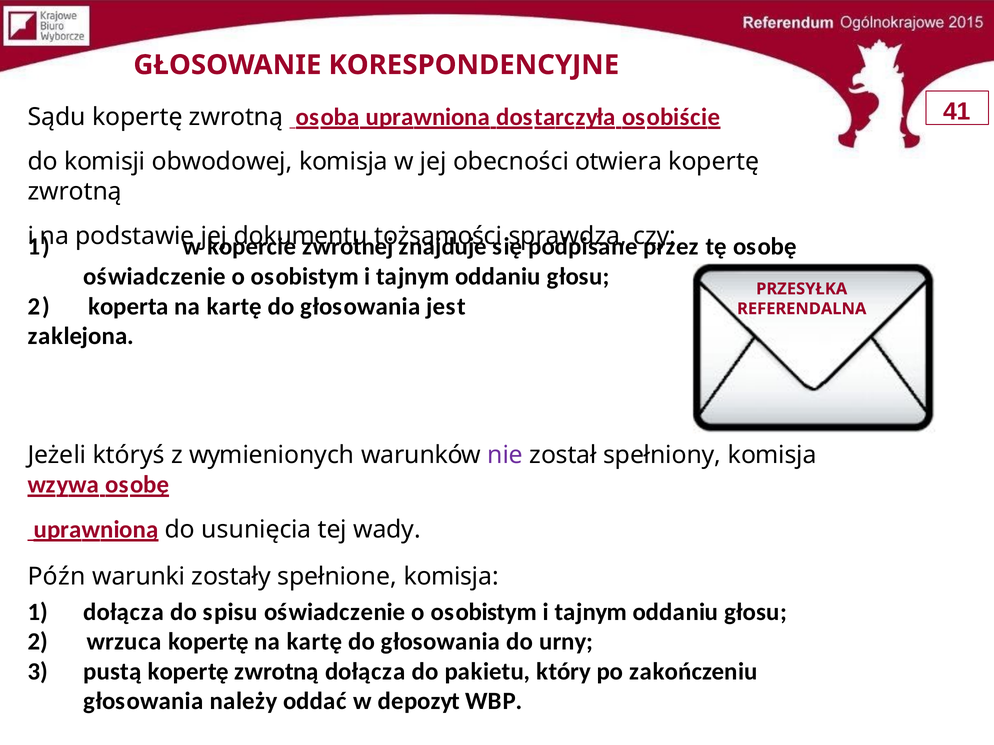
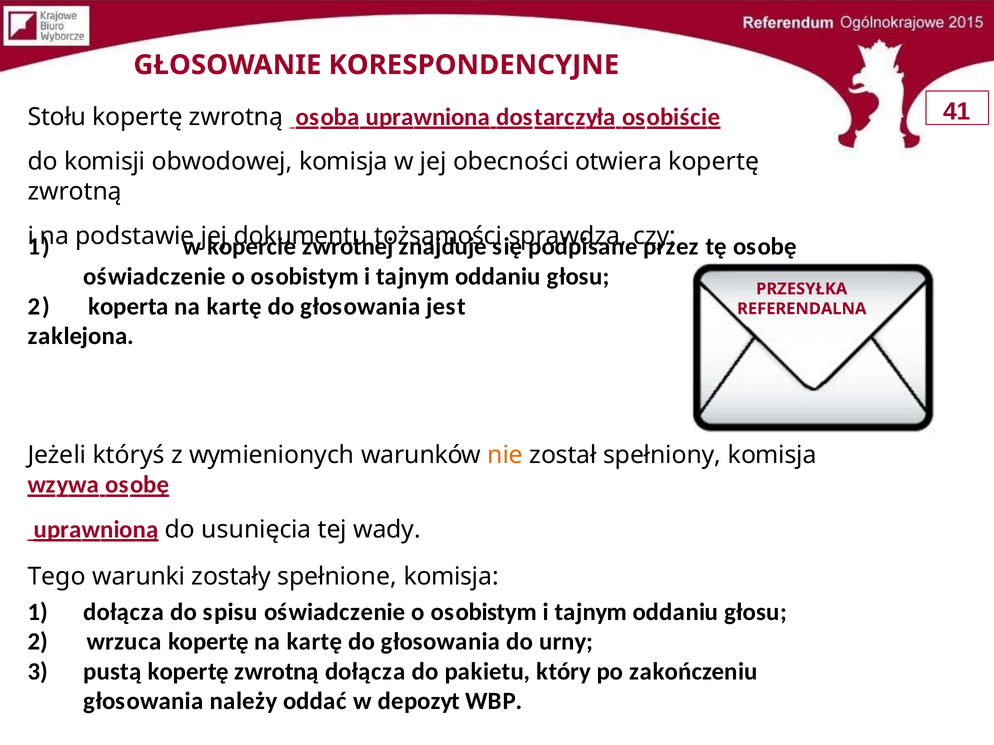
Sądu: Sądu -> Stołu (57, 117)
nie colour: purple -> orange (505, 455)
Późn: Późn -> Tego (57, 577)
